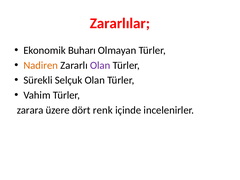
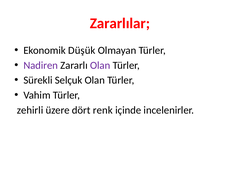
Buharı: Buharı -> Düşük (82, 50)
Nadiren colour: orange -> purple (41, 65)
zarara: zarara -> zehirli (30, 110)
